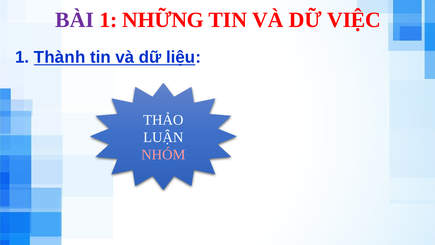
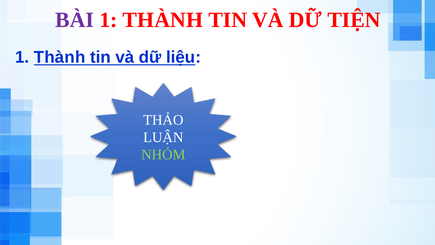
NHỮNG: NHỮNG -> THÀNH (163, 20)
VIỆC: VIỆC -> TIỆN (354, 20)
NHÓM colour: pink -> light green (163, 155)
